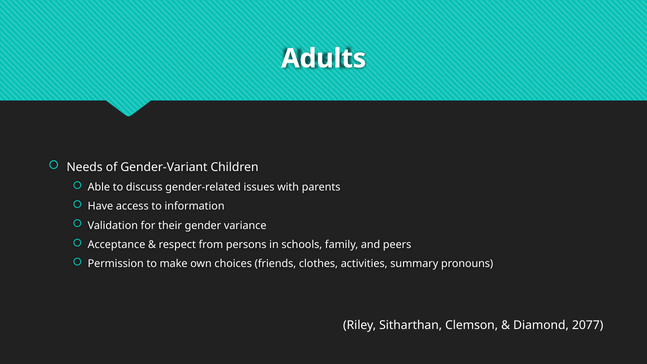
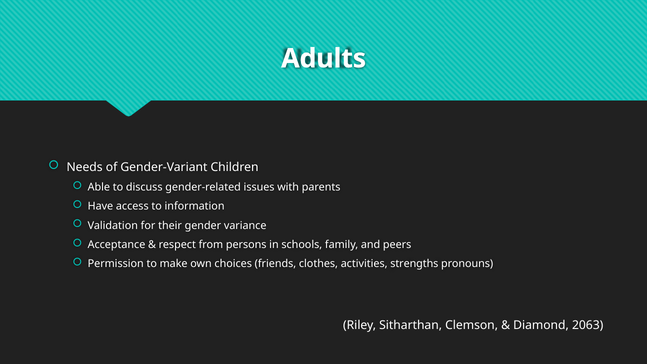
summary: summary -> strengths (414, 264)
2077: 2077 -> 2063 (588, 325)
